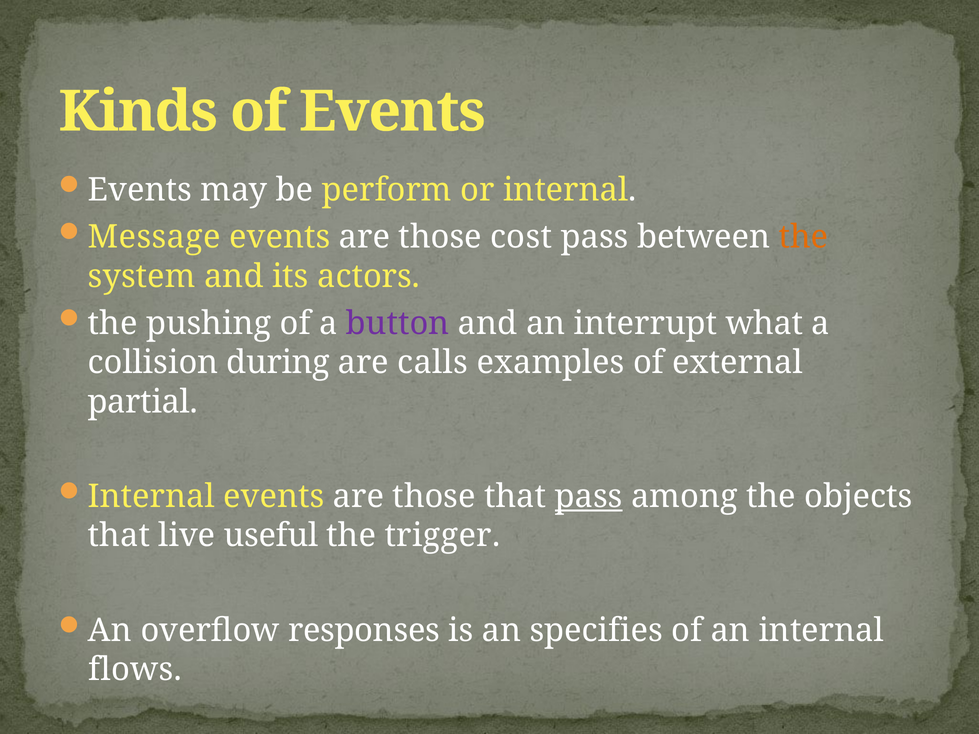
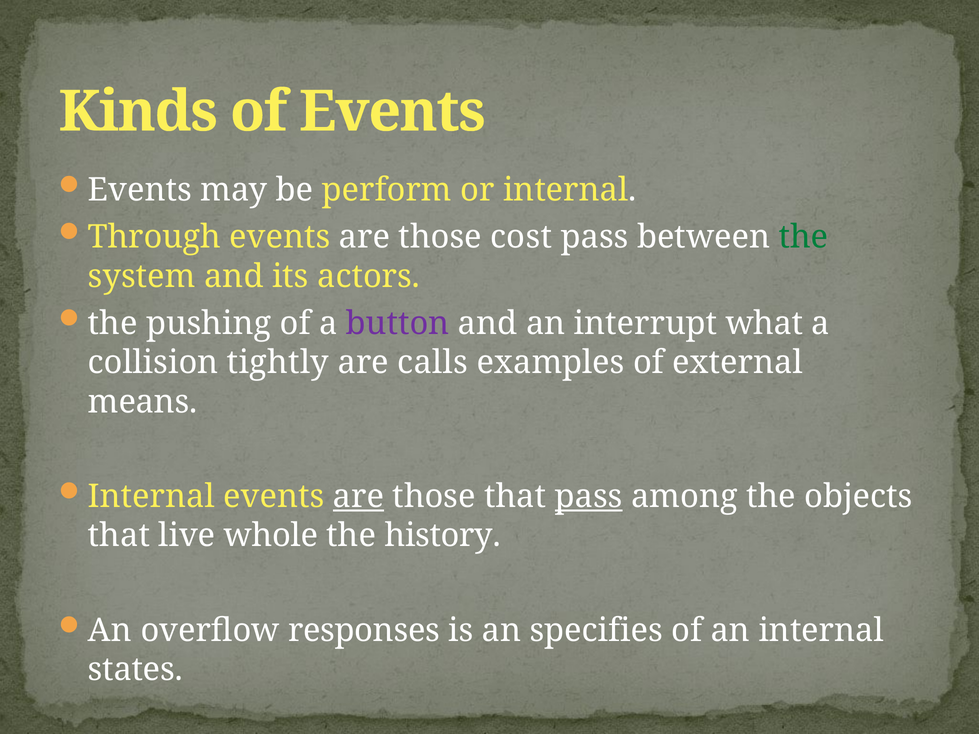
Message: Message -> Through (155, 237)
the colour: orange -> green (803, 237)
during: during -> tightly (278, 363)
partial: partial -> means (143, 402)
are underline: none -> present (358, 497)
useful: useful -> whole (271, 536)
trigger: trigger -> history (443, 536)
flows: flows -> states (135, 670)
